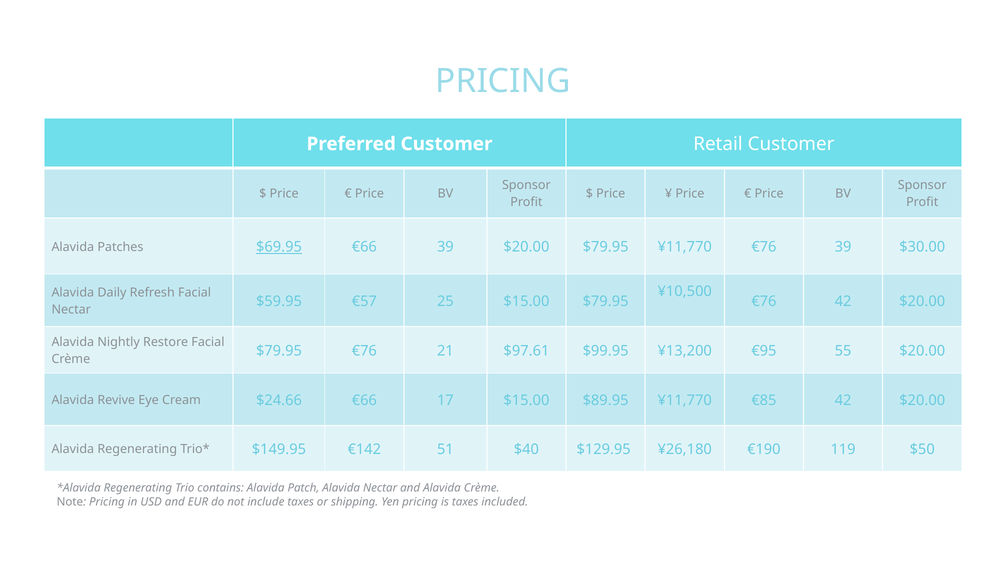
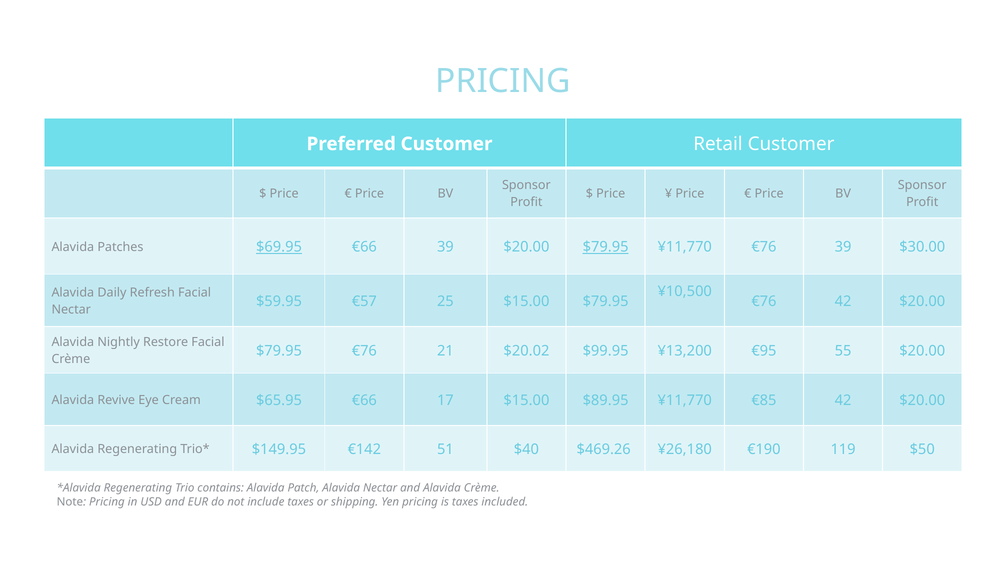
$79.95 underline: none -> present (606, 247)
$97.61: $97.61 -> $20.02 (526, 351)
$24.66: $24.66 -> $65.95 (279, 400)
$129.95: $129.95 -> $469.26 (604, 449)
